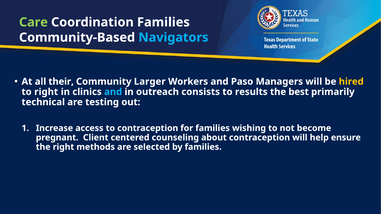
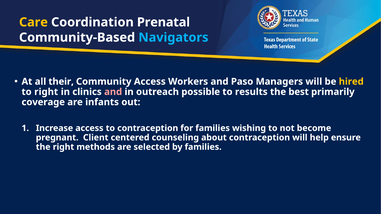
Care colour: light green -> yellow (33, 22)
Coordination Families: Families -> Prenatal (163, 22)
Community Larger: Larger -> Access (150, 82)
and colour: light blue -> pink (113, 92)
consists: consists -> possible (201, 92)
technical: technical -> coverage (43, 102)
testing: testing -> infants (102, 102)
